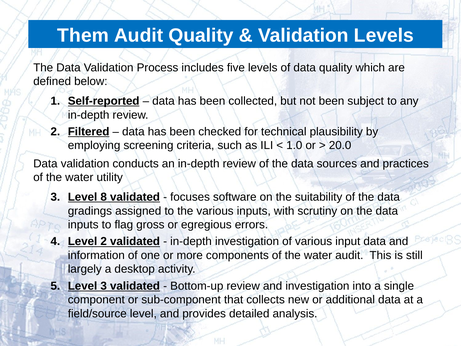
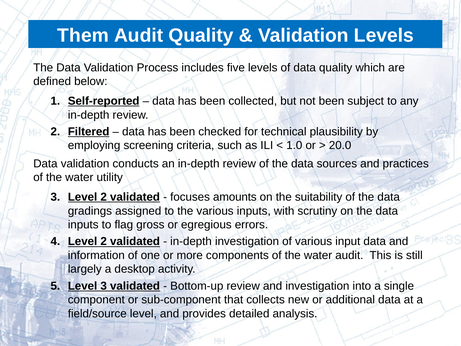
3 Level 8: 8 -> 2 (104, 197)
software: software -> amounts (235, 197)
